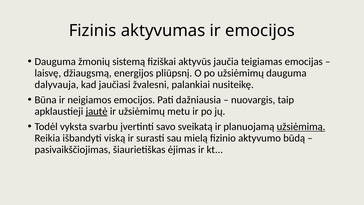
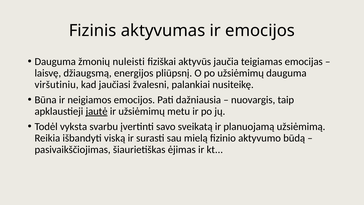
sistemą: sistemą -> nuleisti (129, 62)
dalyvauja: dalyvauja -> viršutiniu (57, 84)
užsiėmimą underline: present -> none (301, 126)
